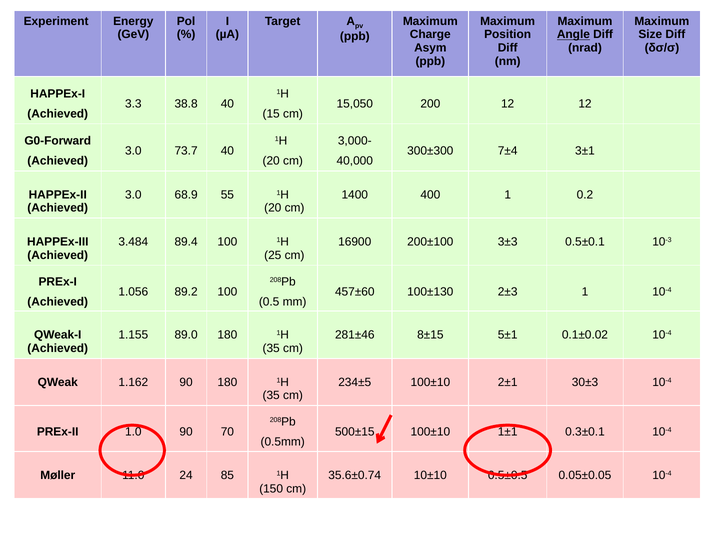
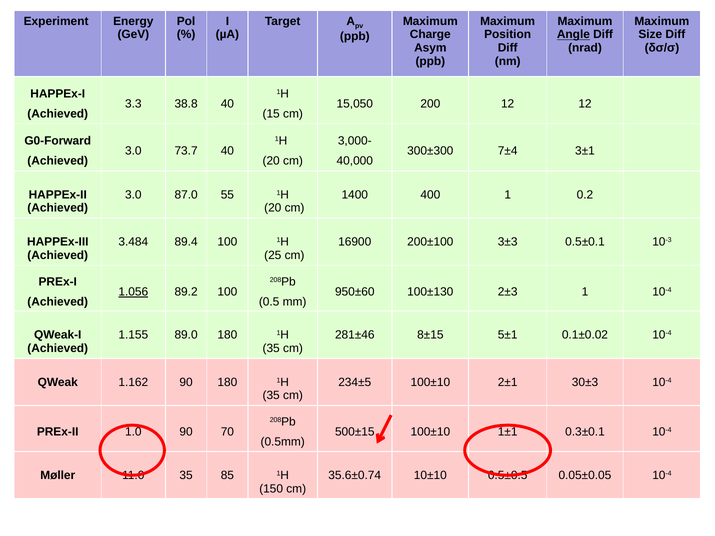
68.9: 68.9 -> 87.0 (186, 195)
1.056 underline: none -> present (133, 292)
457±60: 457±60 -> 950±60 (355, 292)
24: 24 -> 35 (186, 475)
